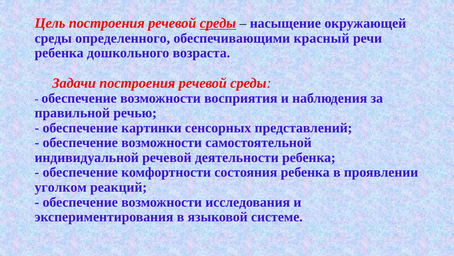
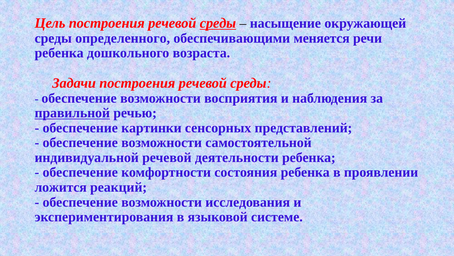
красный: красный -> меняется (322, 38)
правильной underline: none -> present (72, 113)
уголком: уголком -> ложится (61, 187)
